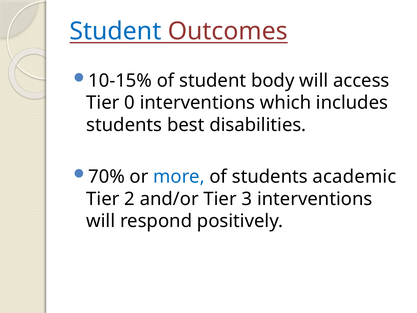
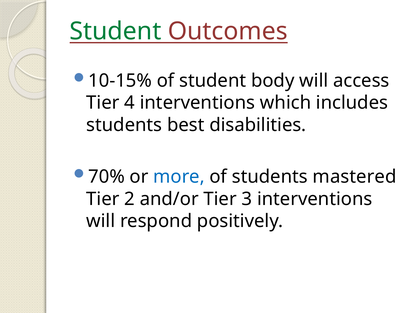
Student colour: blue -> green (116, 31)
0: 0 -> 4 (130, 103)
academic: academic -> mastered (355, 176)
